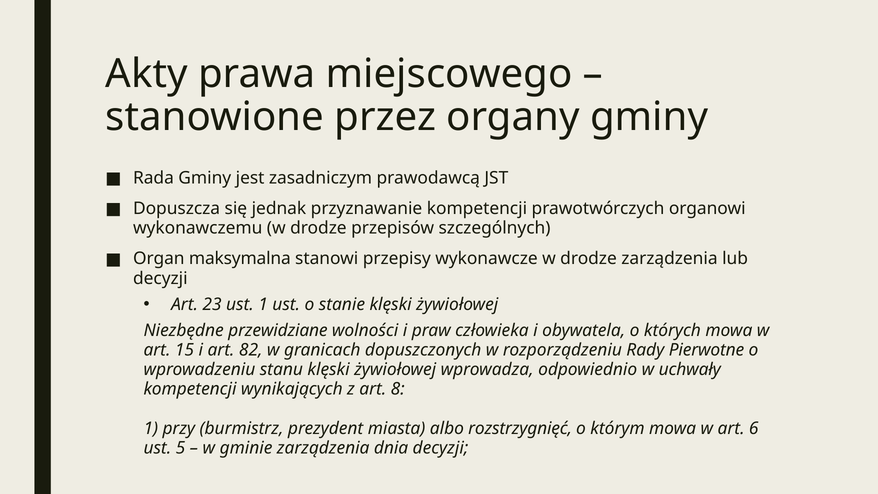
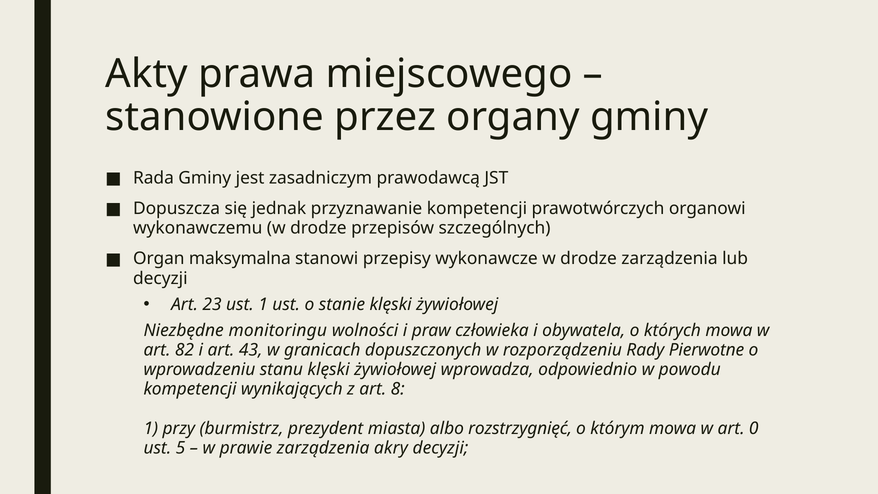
przewidziane: przewidziane -> monitoringu (278, 330)
15: 15 -> 82 (184, 350)
82: 82 -> 43 (251, 350)
uchwały: uchwały -> powodu (690, 369)
6: 6 -> 0 (754, 428)
gminie: gminie -> prawie (246, 448)
dnia: dnia -> akry (391, 448)
